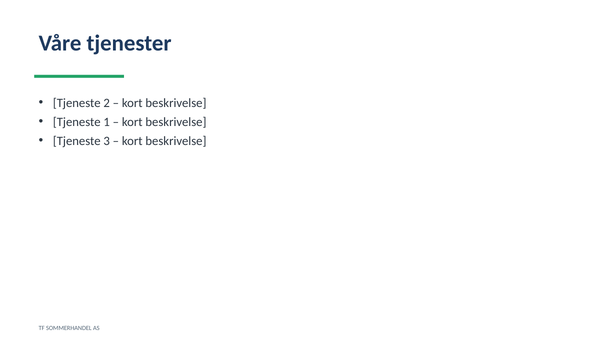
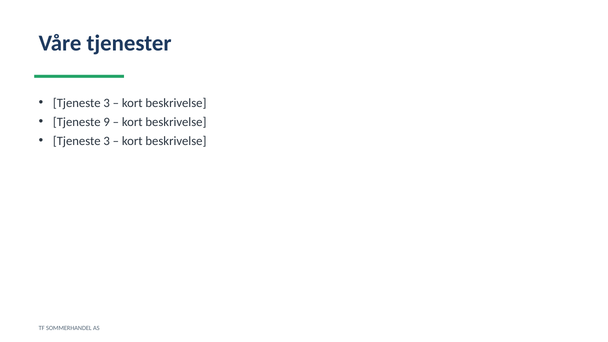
2: 2 -> 3 (107, 103)
1: 1 -> 9 (107, 122)
